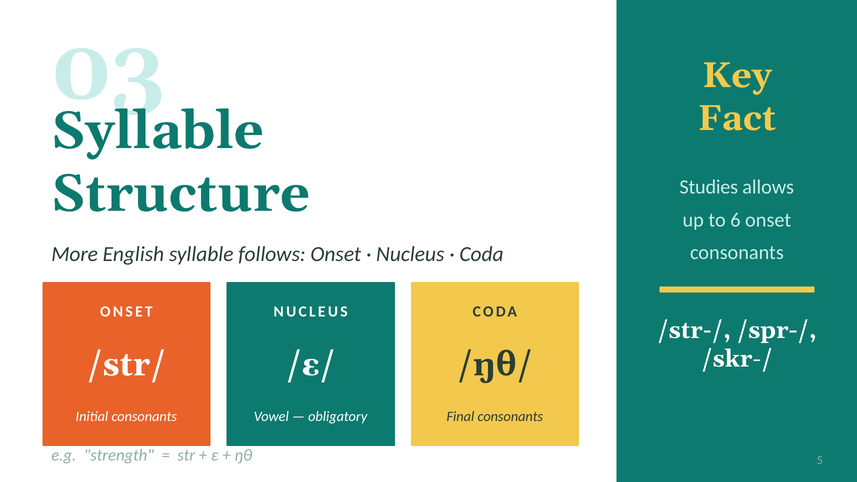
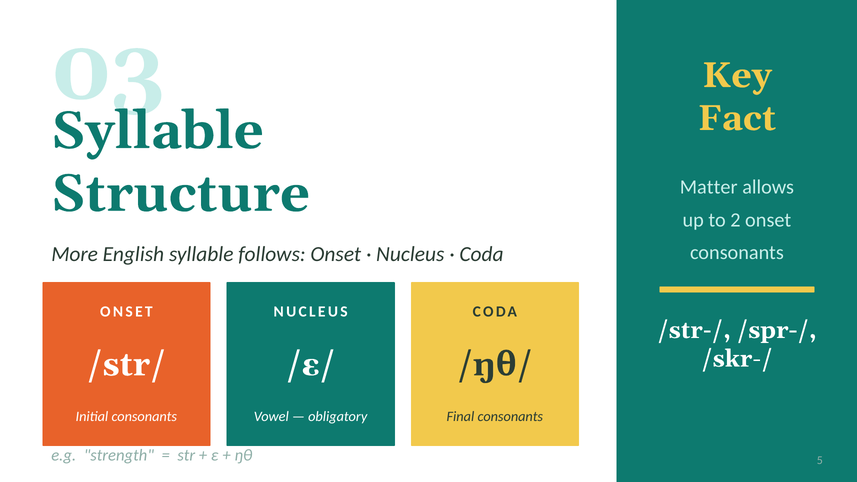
Studies: Studies -> Matter (709, 187)
6: 6 -> 2 (735, 220)
